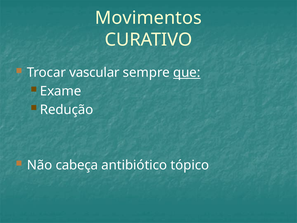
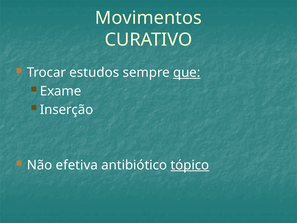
vascular: vascular -> estudos (94, 73)
Redução: Redução -> Inserção (67, 110)
cabeça: cabeça -> efetiva (77, 165)
tópico underline: none -> present (190, 165)
